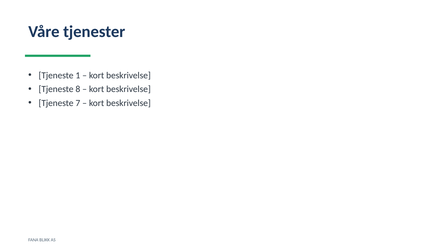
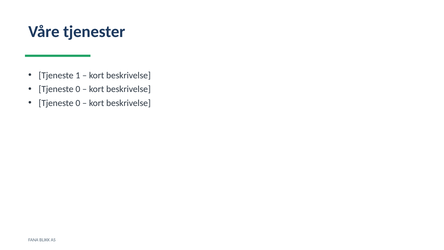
8: 8 -> 0 (78, 89)
7: 7 -> 0 (78, 103)
